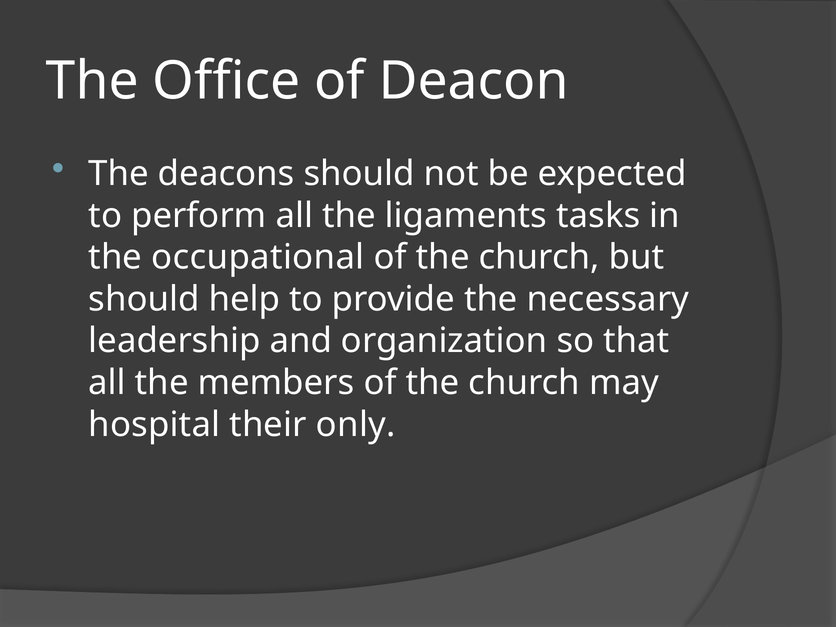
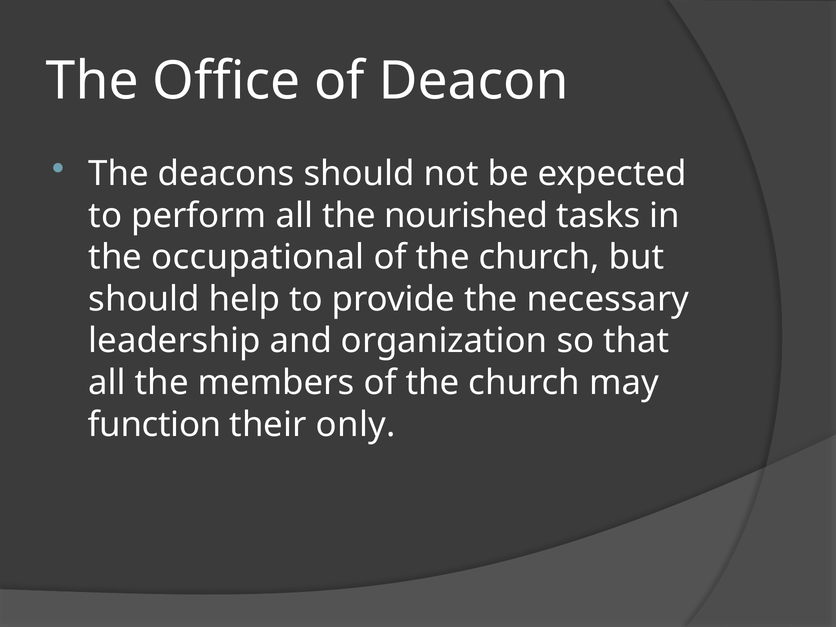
ligaments: ligaments -> nourished (466, 216)
hospital: hospital -> function (155, 425)
